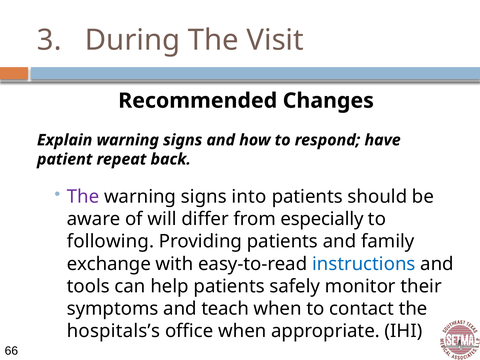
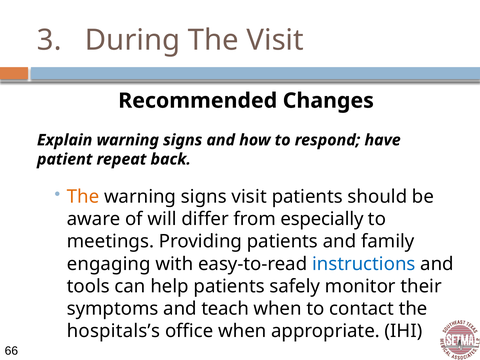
The colour: purple -> orange (83, 197)
signs into: into -> visit (249, 197)
following: following -> meetings (110, 241)
exchange: exchange -> engaging (109, 264)
